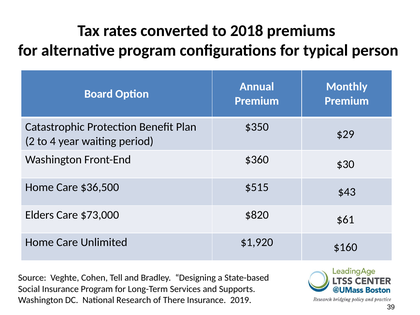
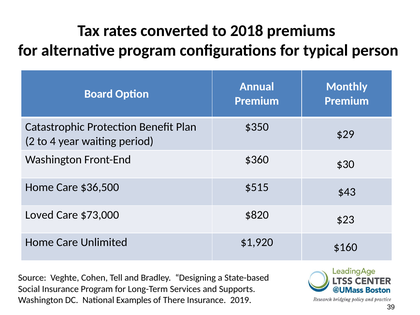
Elders: Elders -> Loved (39, 215)
$61: $61 -> $23 (345, 220)
Research: Research -> Examples (134, 300)
